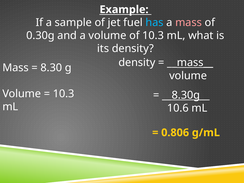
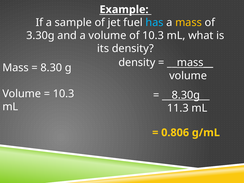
mass colour: pink -> yellow (189, 23)
0.30g: 0.30g -> 3.30g (40, 36)
10.6: 10.6 -> 11.3 (178, 108)
